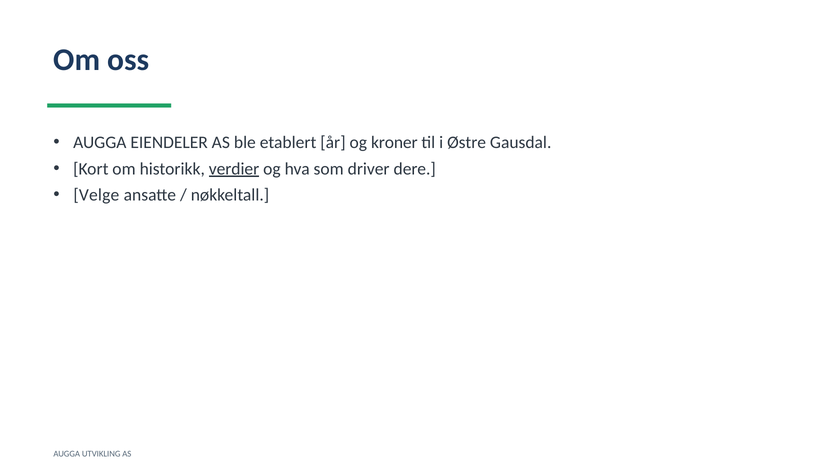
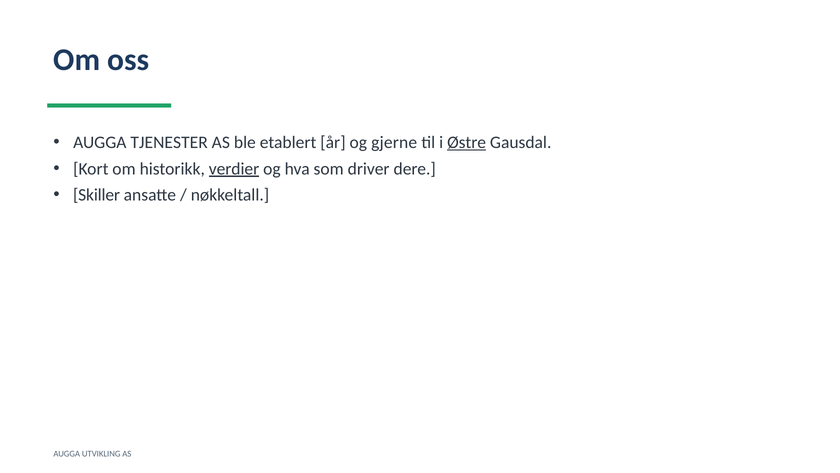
EIENDELER: EIENDELER -> TJENESTER (169, 142)
kroner: kroner -> gjerne (394, 142)
Østre underline: none -> present (467, 142)
Velge: Velge -> Skiller (97, 195)
